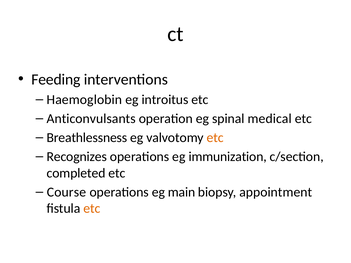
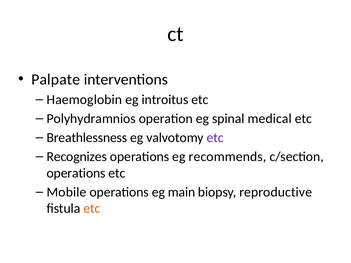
Feeding: Feeding -> Palpate (56, 79)
Anticonvulsants: Anticonvulsants -> Polyhydramnios (91, 119)
etc colour: orange -> purple (215, 138)
immunization: immunization -> recommends (227, 157)
completed: completed -> operations (76, 173)
Course: Course -> Mobile (67, 192)
appointment: appointment -> reproductive (276, 192)
